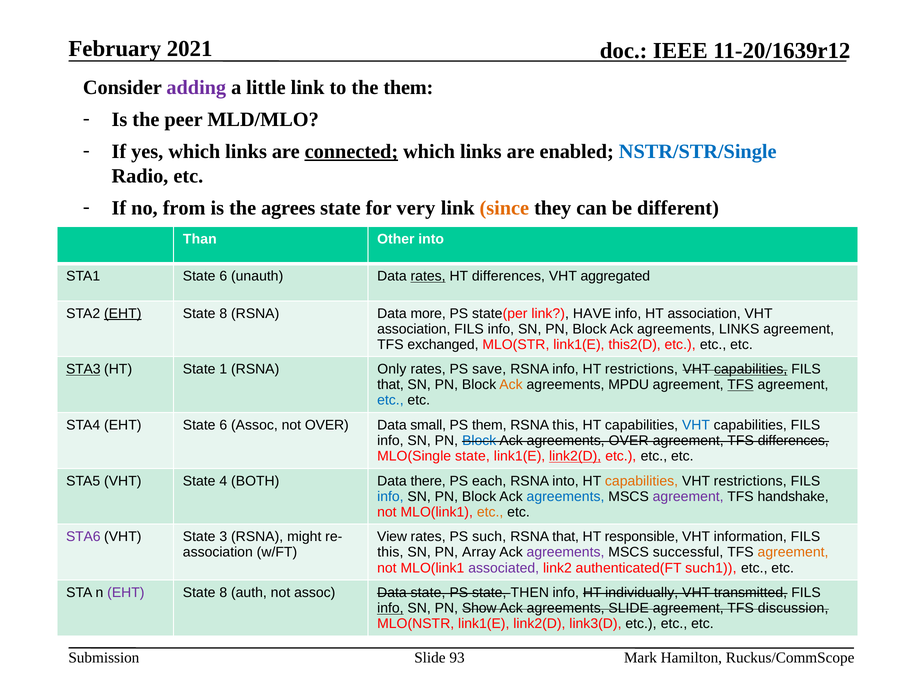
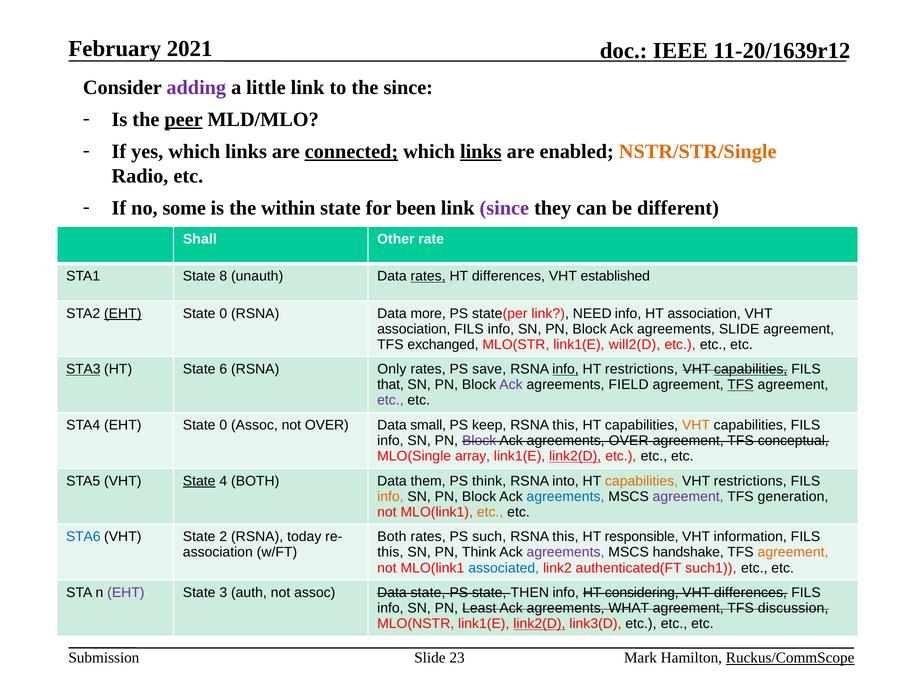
the them: them -> since (408, 87)
peer underline: none -> present (184, 120)
links underline: none -> present (481, 152)
NSTR/STR/Single colour: blue -> orange (698, 152)
from: from -> some (184, 208)
agrees: agrees -> within (288, 208)
very: very -> been (416, 208)
since colour: orange -> purple (504, 208)
Than: Than -> Shall (200, 239)
Other into: into -> rate (431, 239)
STA1 State 6: 6 -> 8 (223, 276)
aggregated: aggregated -> established (615, 276)
8: 8 -> 0 (223, 314)
HAVE: HAVE -> NEED (592, 314)
agreements LINKS: LINKS -> SLIDE (739, 329)
this2(D: this2(D -> will2(D (634, 345)
1: 1 -> 6 (223, 369)
info underline: none -> present (566, 369)
Ack colour: orange -> purple (511, 385)
MPDU: MPDU -> FIELD (629, 385)
etc colour: blue -> purple (390, 401)
STA4 EHT State 6: 6 -> 0 (223, 425)
PS them: them -> keep (489, 425)
VHT colour: blue -> orange (696, 425)
Block colour: blue -> purple (479, 441)
TFS differences: differences -> conceptual (793, 441)
MLO(Single state: state -> array (473, 456)
State underline: none -> present (199, 481)
there: there -> them (428, 481)
PS each: each -> think (489, 481)
info colour: blue -> orange (390, 497)
handshake: handshake -> generation (793, 497)
STA6 colour: purple -> blue (83, 537)
3: 3 -> 2 (223, 537)
might: might -> today (304, 537)
View: View -> Both (392, 537)
that: that -> this (565, 537)
PN Array: Array -> Think (479, 553)
successful: successful -> handshake (688, 553)
associated colour: purple -> blue (504, 568)
8: 8 -> 3 (223, 593)
individually: individually -> considering (642, 593)
VHT transmitted: transmitted -> differences (750, 593)
info underline: present -> none (390, 608)
Show: Show -> Least (479, 608)
agreements SLIDE: SLIDE -> WHAT (629, 608)
link2(D underline: none -> present (539, 624)
93: 93 -> 23 (457, 658)
Ruckus/CommScope underline: none -> present (790, 658)
